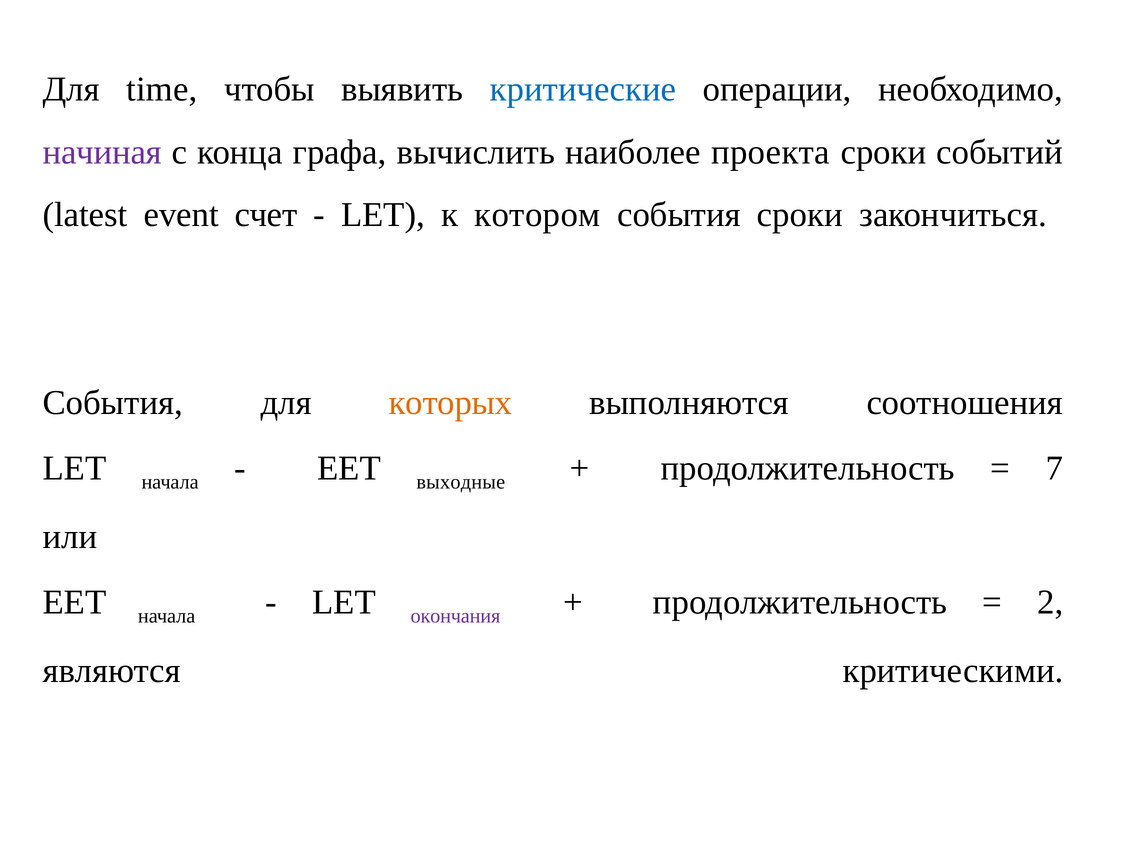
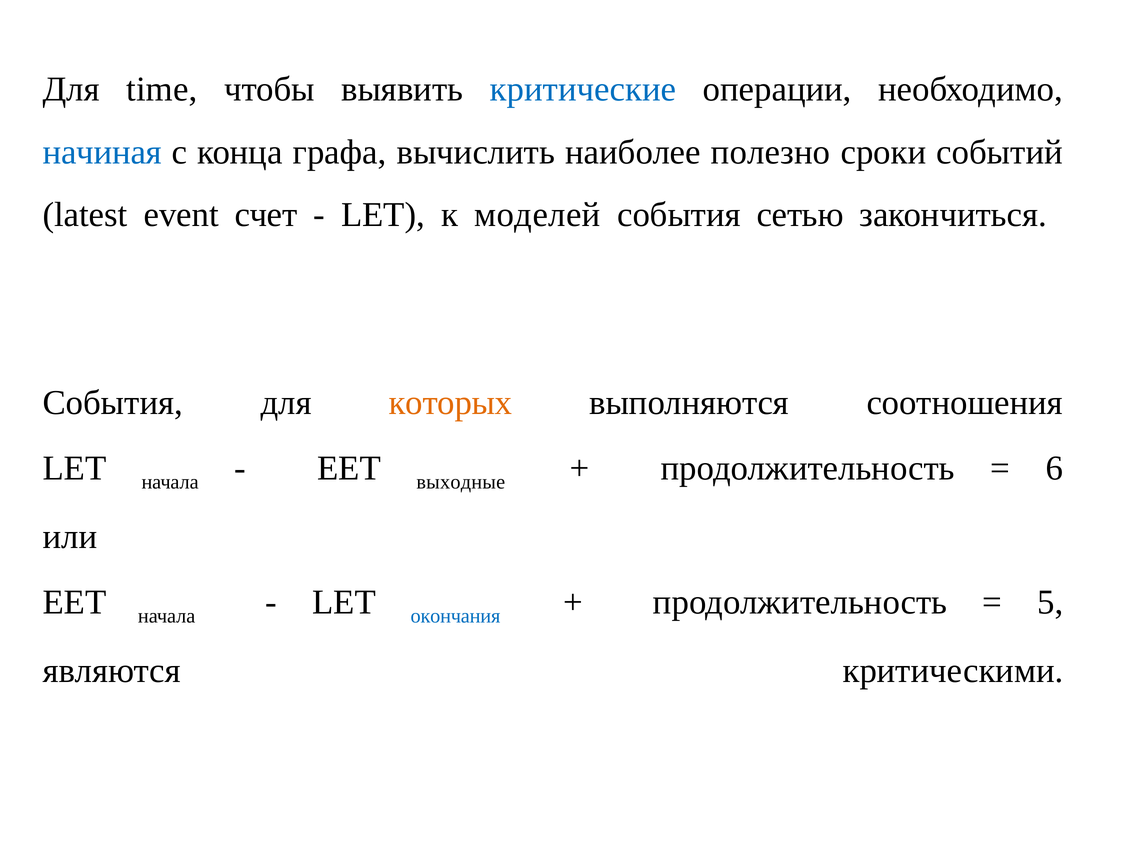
начиная colour: purple -> blue (102, 152)
проекта: проекта -> полезно (771, 152)
котором: котором -> моделей (537, 215)
события сроки: сроки -> сетью (800, 215)
7: 7 -> 6 (1054, 468)
окончания colour: purple -> blue (455, 616)
2: 2 -> 5 (1050, 602)
